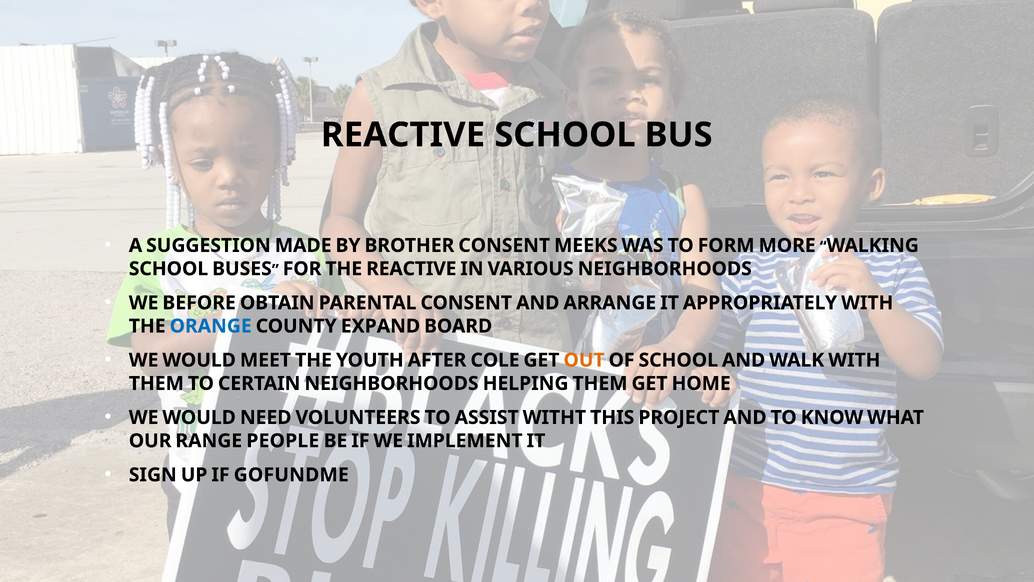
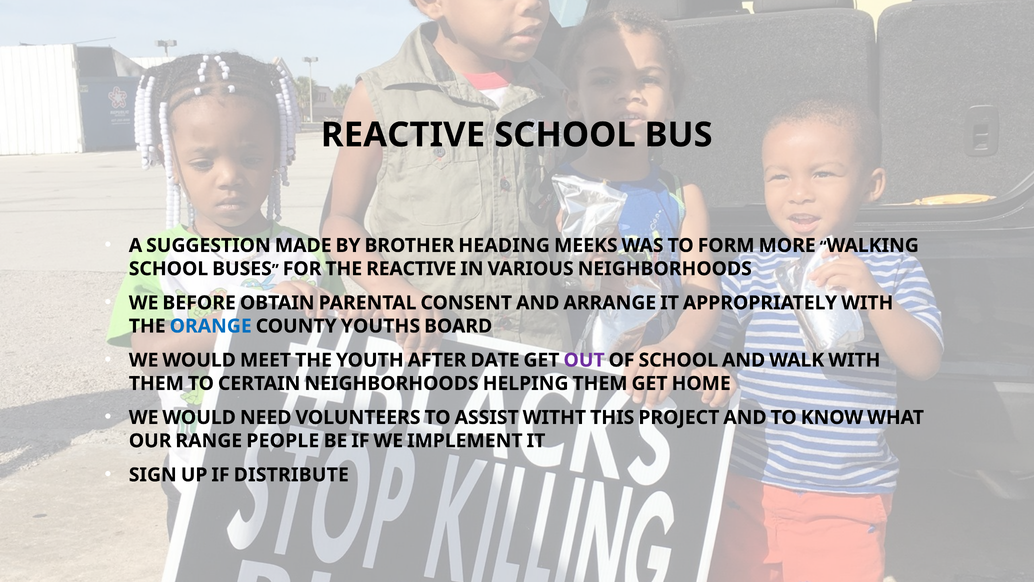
BROTHER CONSENT: CONSENT -> HEADING (504, 245)
EXPAND: EXPAND -> YOUTHS (380, 326)
COLE: COLE -> DATE (495, 360)
OUT colour: orange -> purple (584, 360)
GOFUNDME: GOFUNDME -> DISTRIBUTE (291, 475)
